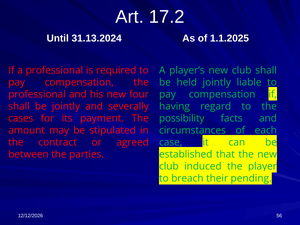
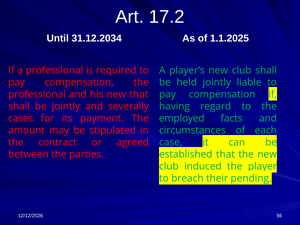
31.13.2024: 31.13.2024 -> 31.12.2034 (97, 38)
new four: four -> that (139, 94)
possibility: possibility -> employed (182, 118)
